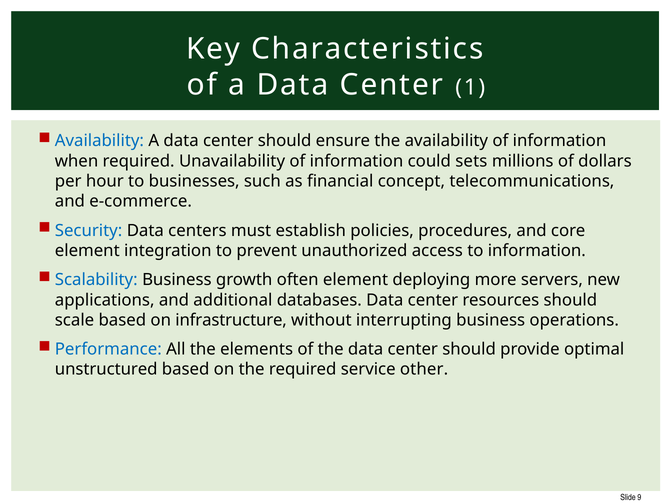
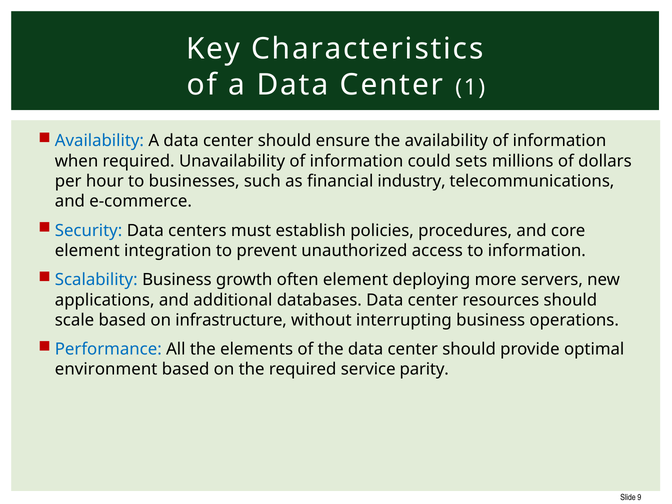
concept: concept -> industry (412, 181)
unstructured: unstructured -> environment (106, 369)
other: other -> parity (424, 369)
